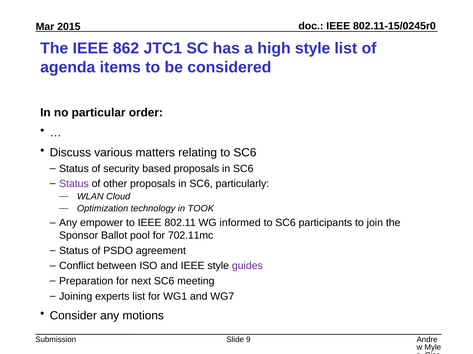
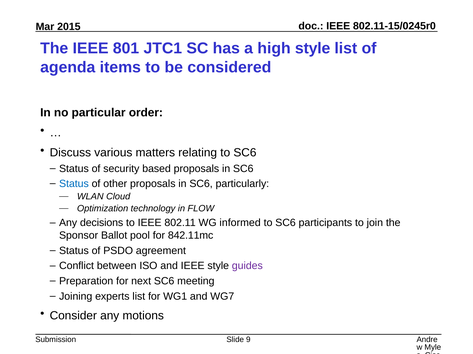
862: 862 -> 801 (126, 48)
Status colour: purple -> blue (74, 184)
TOOK: TOOK -> FLOW (201, 209)
empower: empower -> decisions (102, 223)
702.11mc: 702.11mc -> 842.11mc (191, 236)
